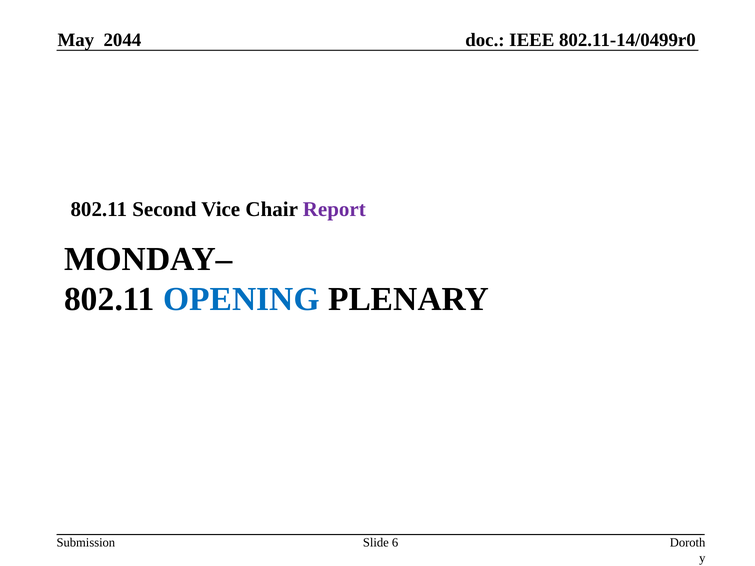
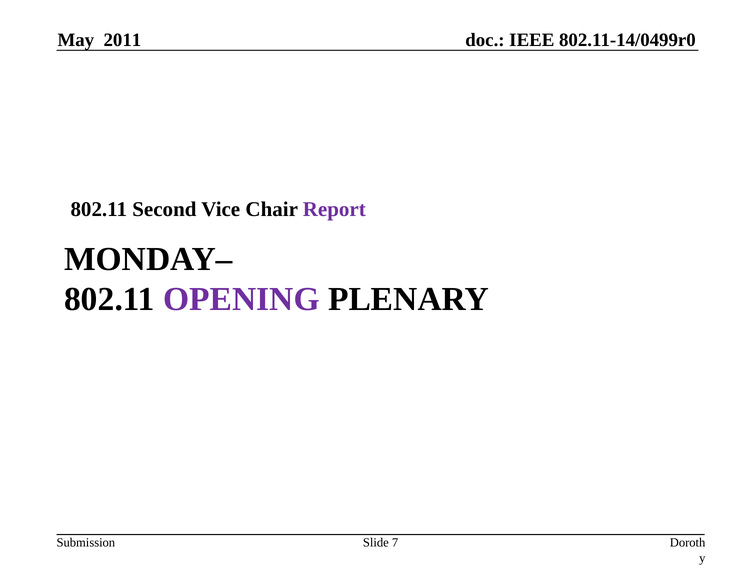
2044: 2044 -> 2011 (122, 40)
OPENING colour: blue -> purple (241, 299)
6: 6 -> 7 (395, 543)
